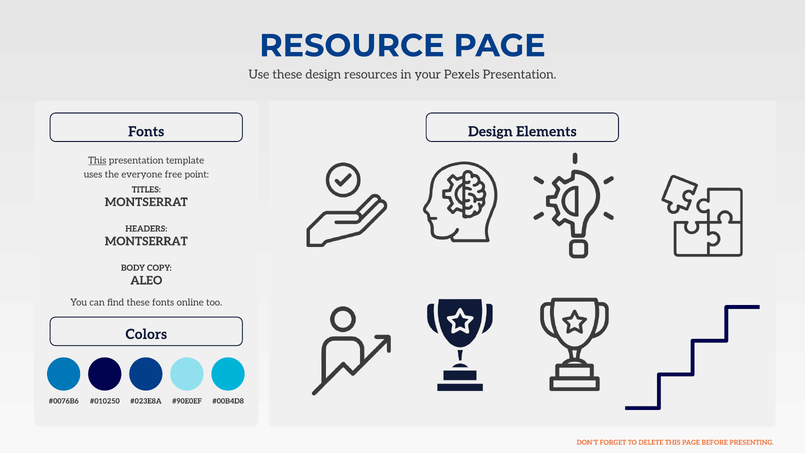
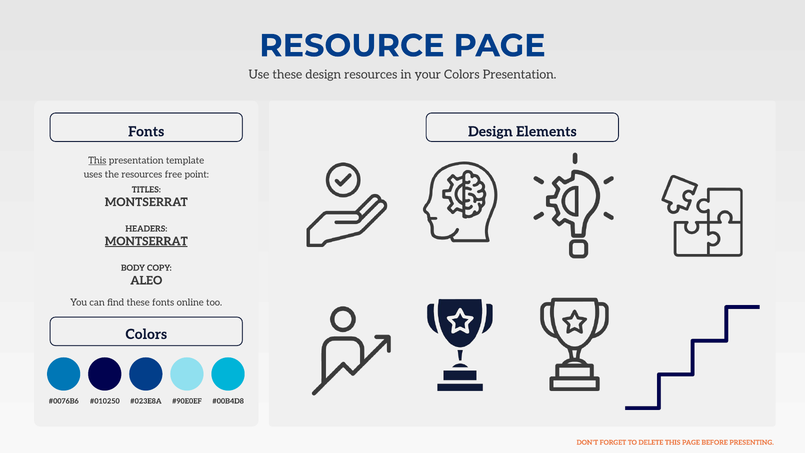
your Pexels: Pexels -> Colors (462, 75)
the everyone: everyone -> resources (142, 174)
MONTSERRAT underline: none -> present (146, 241)
